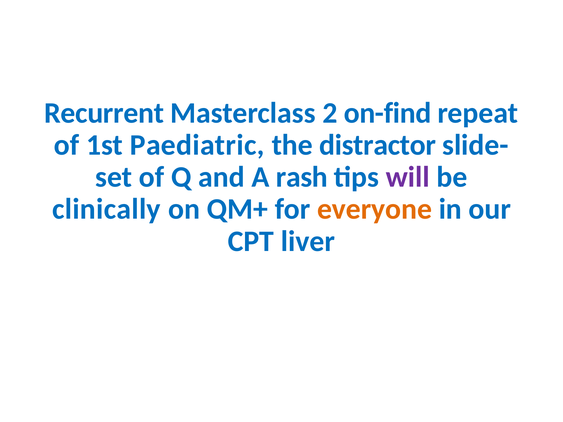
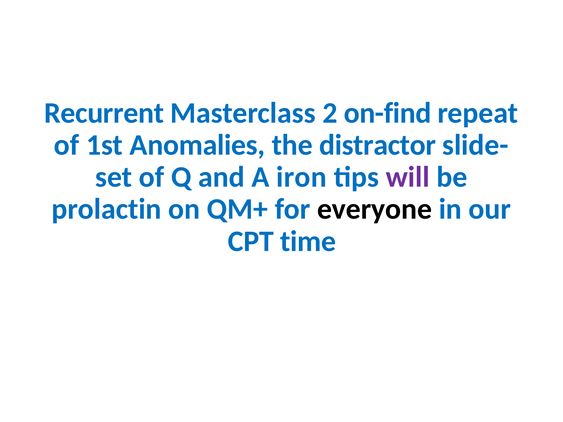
Paediatric: Paediatric -> Anomalies (197, 145)
rash: rash -> iron (302, 177)
clinically: clinically -> prolactin (107, 209)
everyone colour: orange -> black (375, 209)
liver: liver -> time (308, 241)
